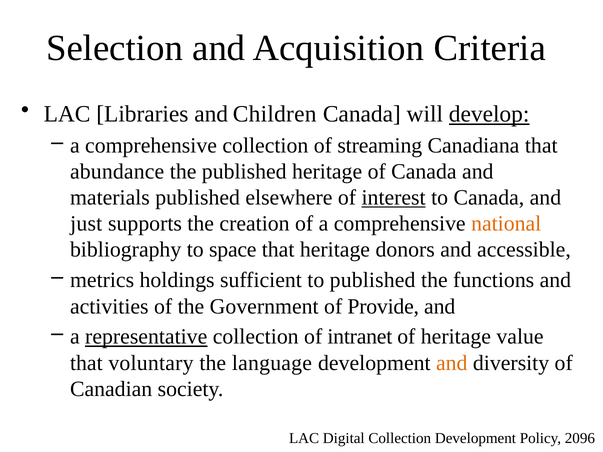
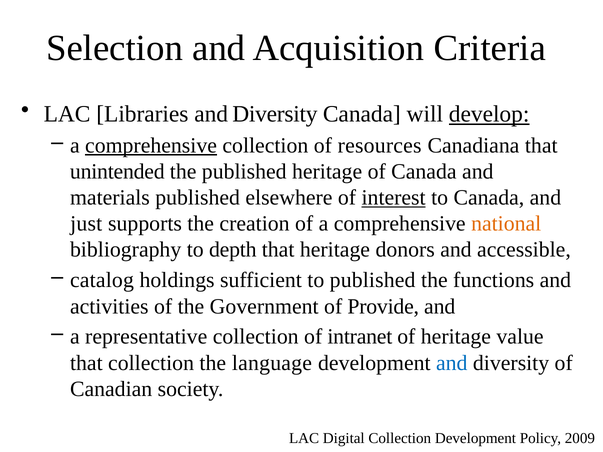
Libraries and Children: Children -> Diversity (275, 114)
comprehensive underline: none -> present (151, 145)
streaming: streaming -> resources (380, 145)
abundance: abundance -> unintended (117, 172)
space: space -> depth (233, 250)
metrics: metrics -> catalog (102, 280)
representative underline: present -> none (146, 337)
that voluntary: voluntary -> collection (151, 363)
and colour: orange -> blue (452, 363)
2096: 2096 -> 2009 (580, 438)
